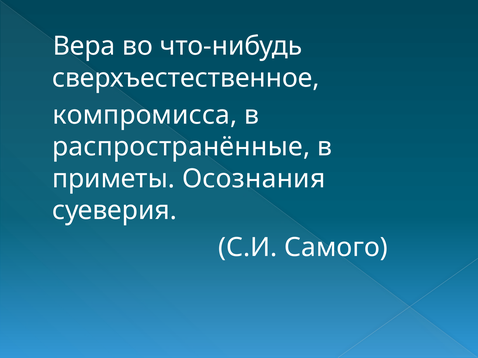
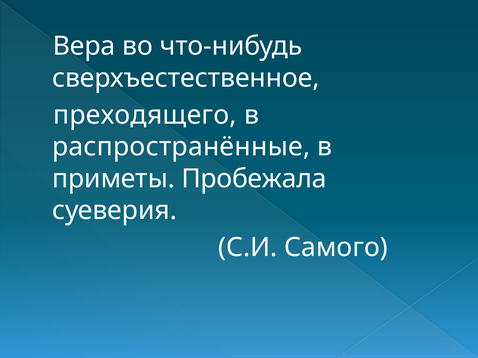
компромисса: компромисса -> преходящего (145, 115)
Осознания: Осознания -> Пробежала (254, 179)
